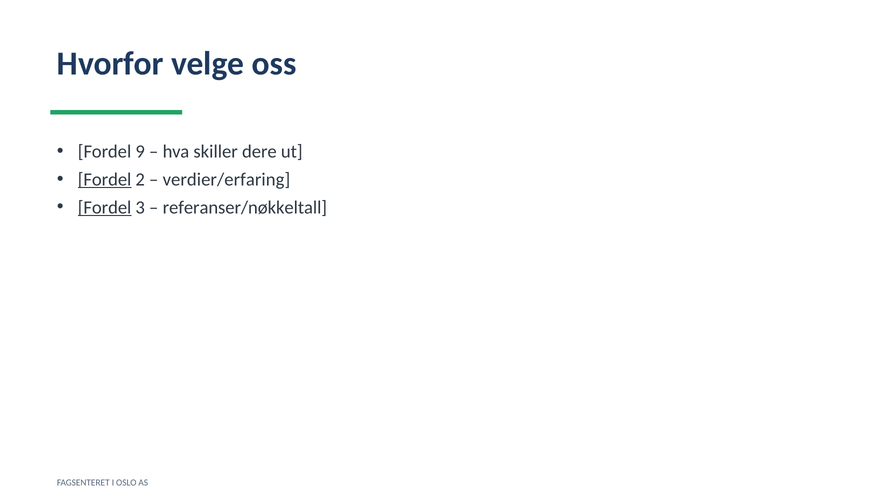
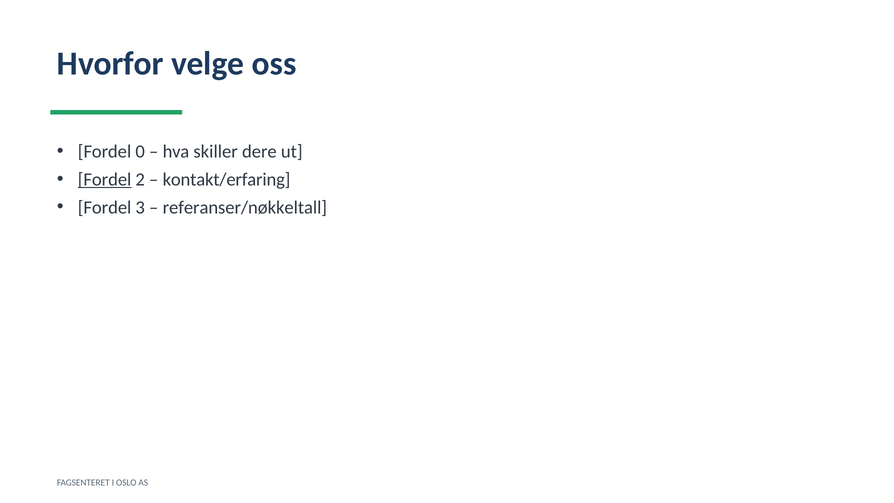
9: 9 -> 0 (140, 151)
verdier/erfaring: verdier/erfaring -> kontakt/erfaring (227, 179)
Fordel underline: present -> none (105, 207)
